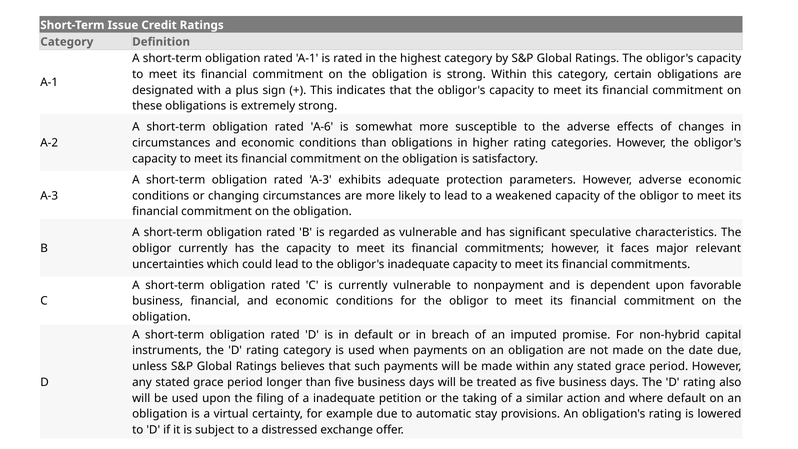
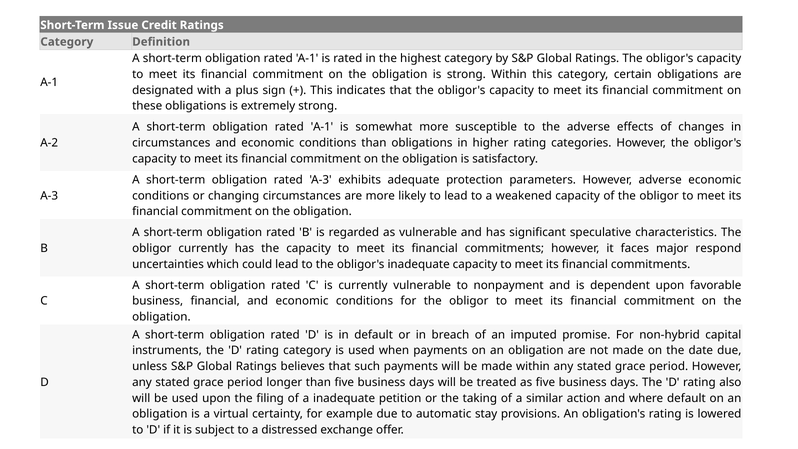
A-6: A-6 -> A-1 (322, 127)
relevant: relevant -> respond (718, 248)
